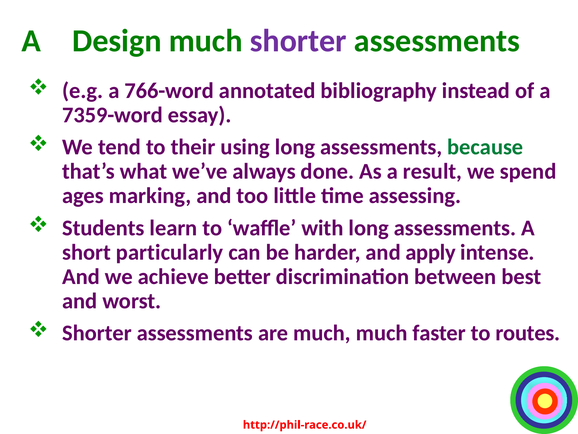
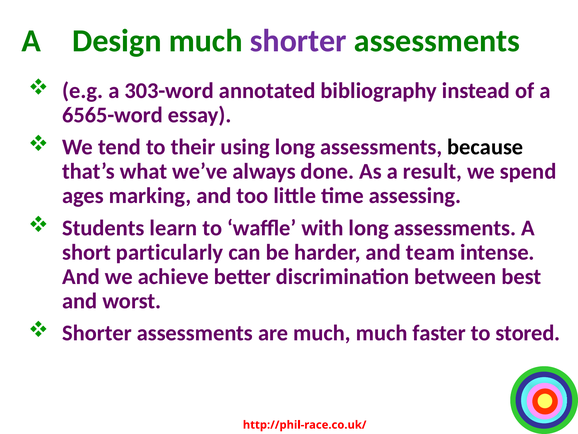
766-word: 766-word -> 303-word (169, 91)
7359-word: 7359-word -> 6565-word (113, 115)
because colour: green -> black (485, 147)
apply: apply -> team (430, 252)
routes: routes -> stored (528, 333)
